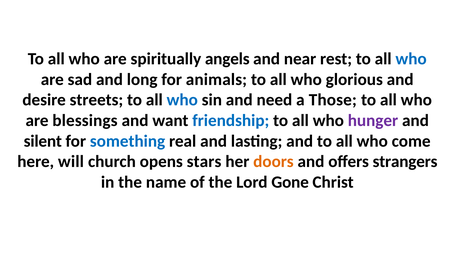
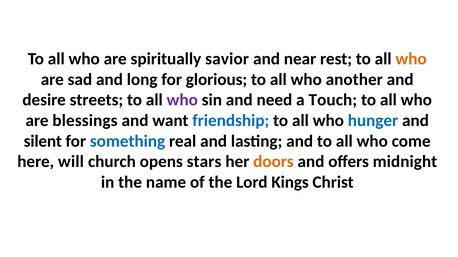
angels: angels -> savior (227, 59)
who colour: blue -> orange (411, 59)
animals: animals -> glorious (216, 80)
glorious: glorious -> another (354, 80)
who colour: blue -> purple (182, 100)
Those: Those -> Touch (333, 100)
hunger colour: purple -> blue (373, 121)
strangers: strangers -> midnight (405, 162)
Gone: Gone -> Kings (290, 183)
